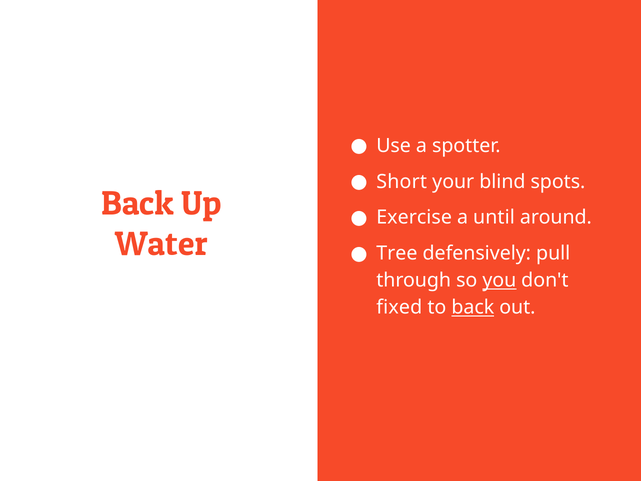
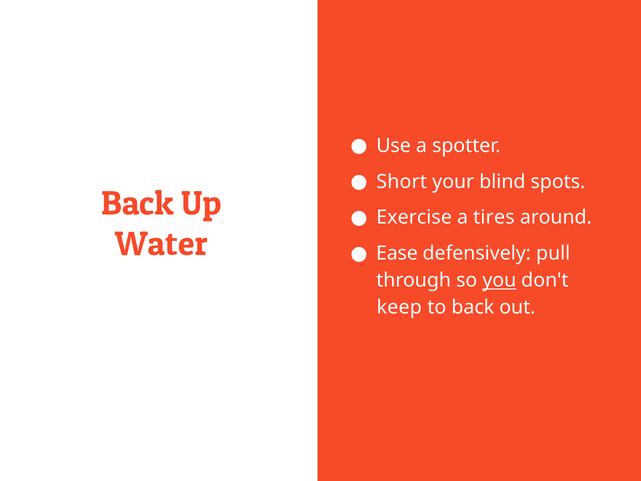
until: until -> tires (494, 217)
Tree: Tree -> Ease (397, 253)
fixed: fixed -> keep (399, 307)
back underline: present -> none (473, 307)
